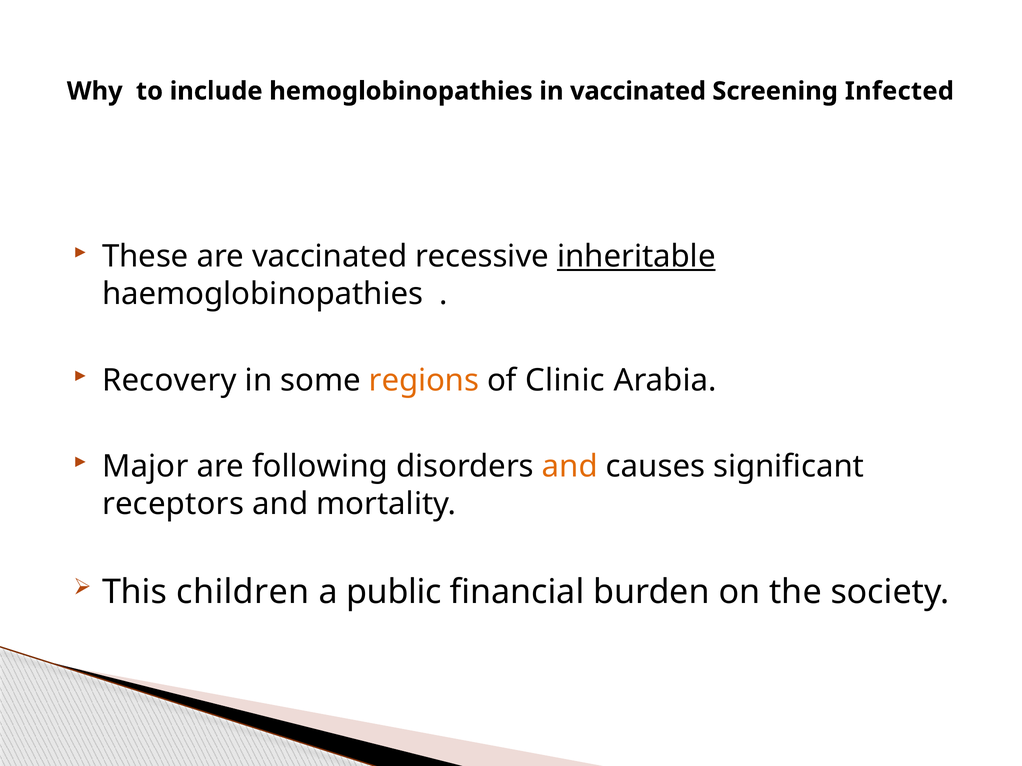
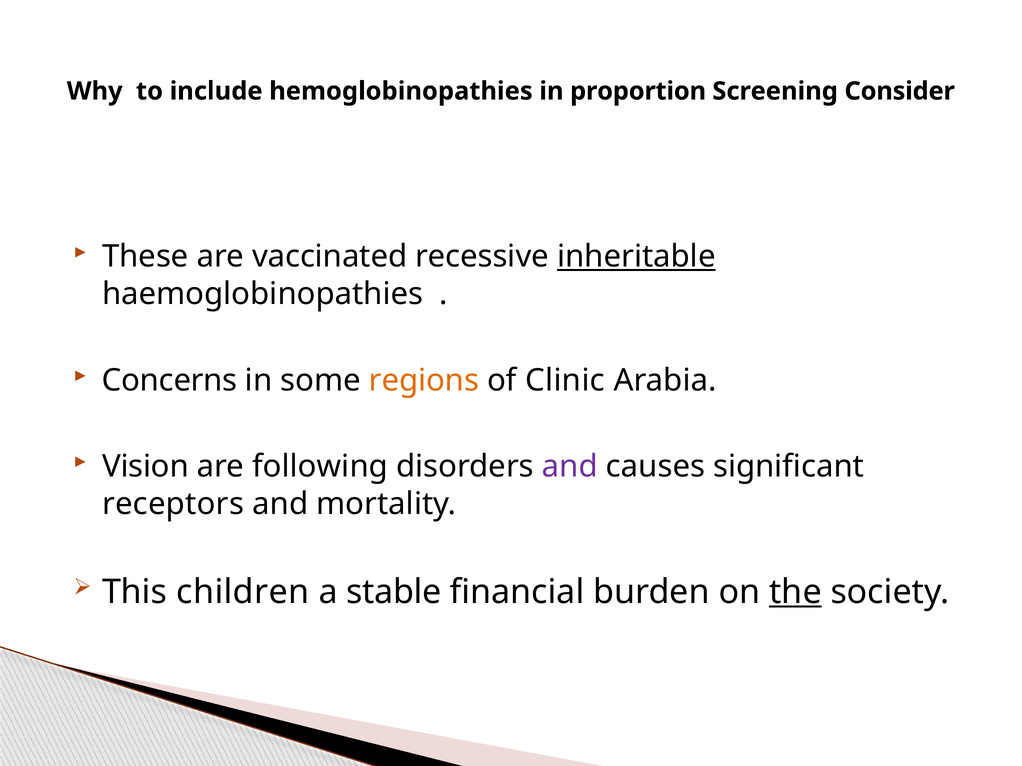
in vaccinated: vaccinated -> proportion (638, 91)
Infected: Infected -> Consider (900, 91)
Recovery: Recovery -> Concerns (170, 380)
Major: Major -> Vision (145, 467)
and colour: orange -> purple (570, 467)
public: public -> stable (394, 592)
the underline: none -> present (795, 592)
